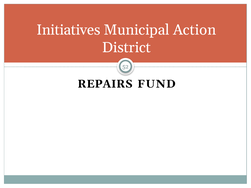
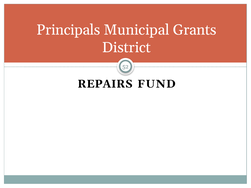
Initiatives: Initiatives -> Principals (68, 30)
Action: Action -> Grants (195, 30)
